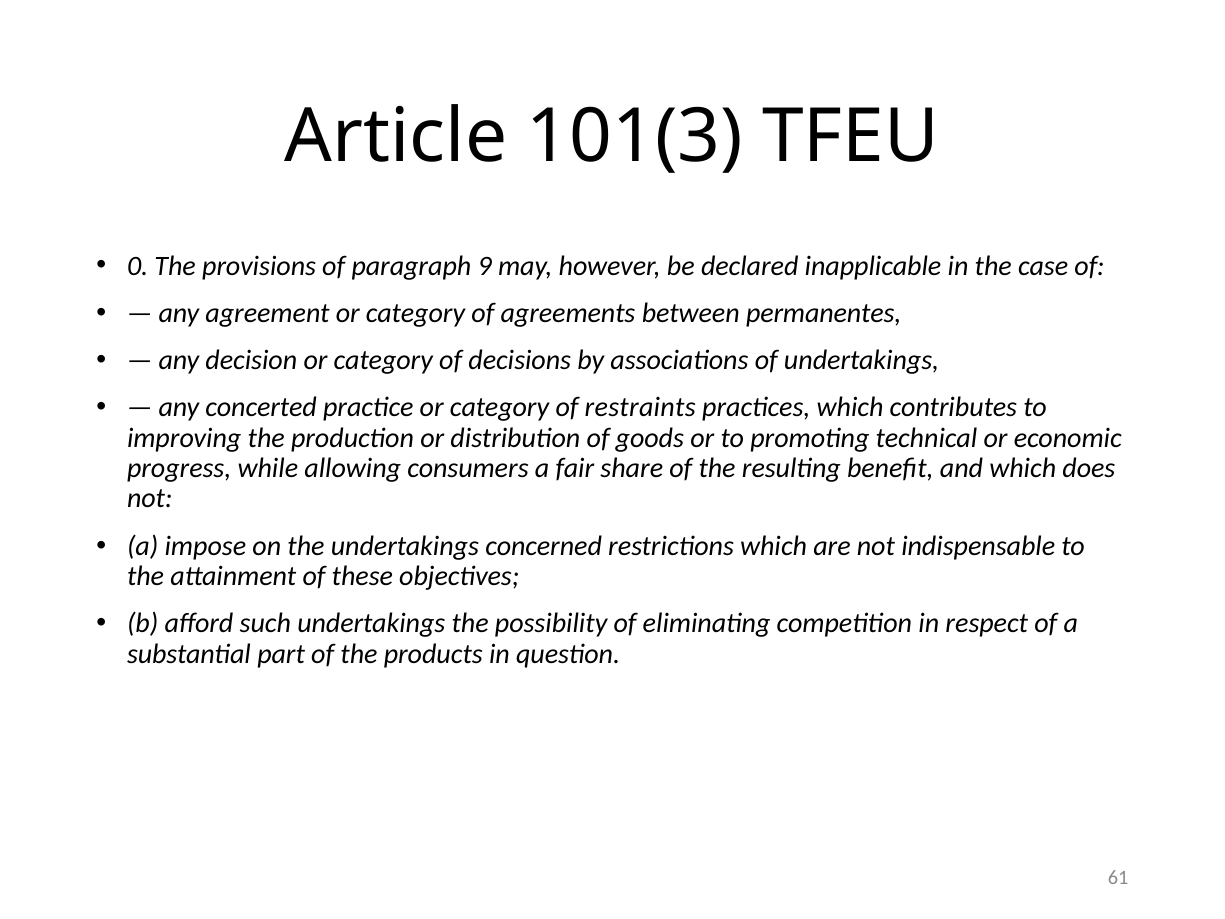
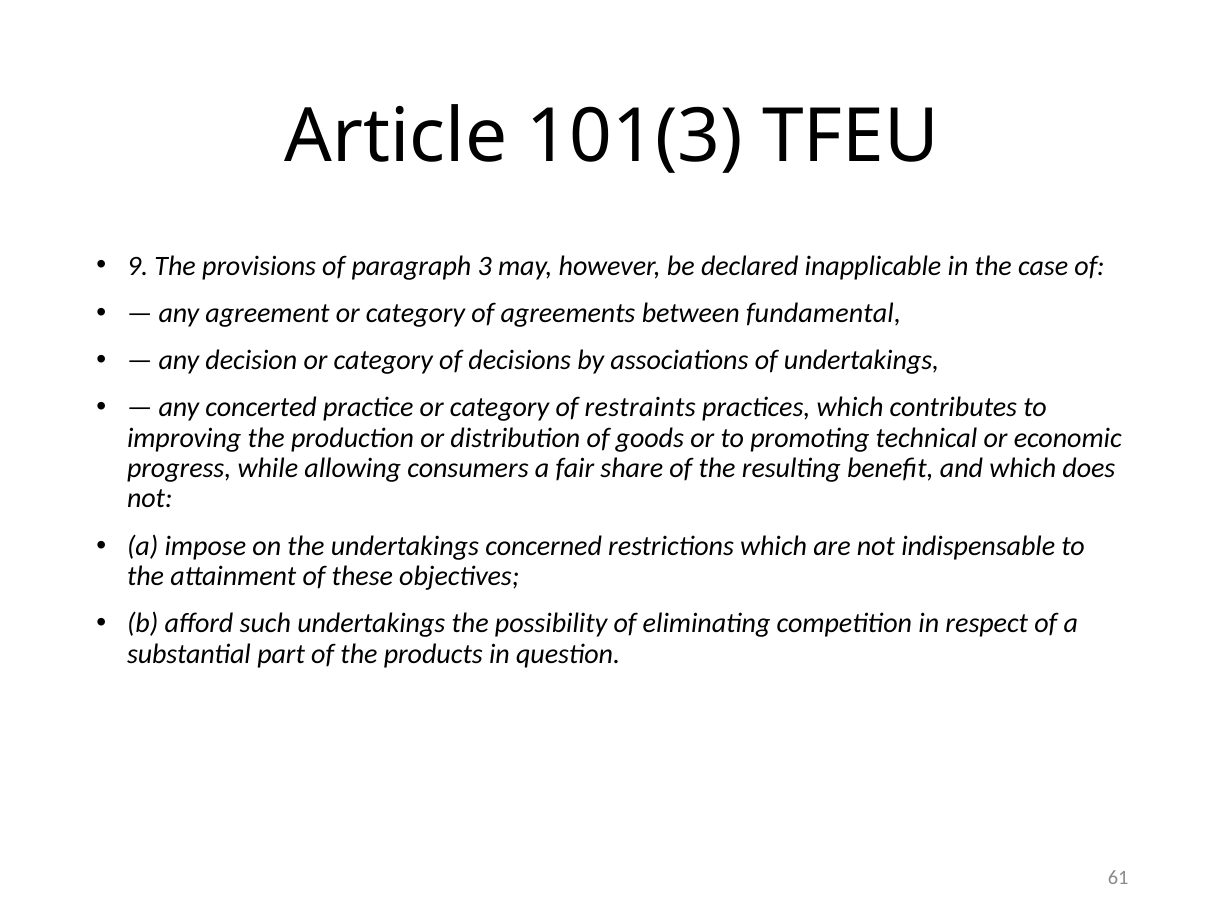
0: 0 -> 9 (138, 266)
9: 9 -> 3 (485, 266)
permanentes: permanentes -> fundamental (824, 313)
